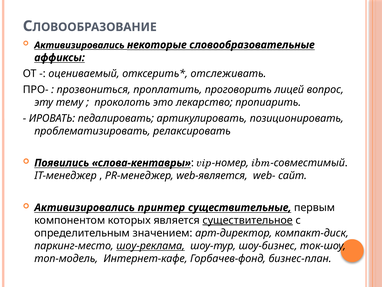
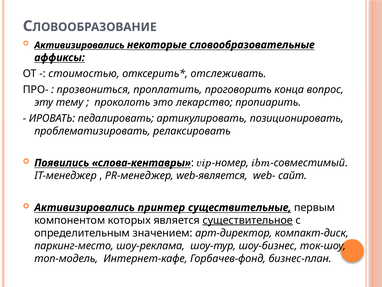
оцениваемый: оцениваемый -> стоимостью (84, 73)
лицей: лицей -> конца (289, 89)
шоу-реклама underline: present -> none (151, 245)
